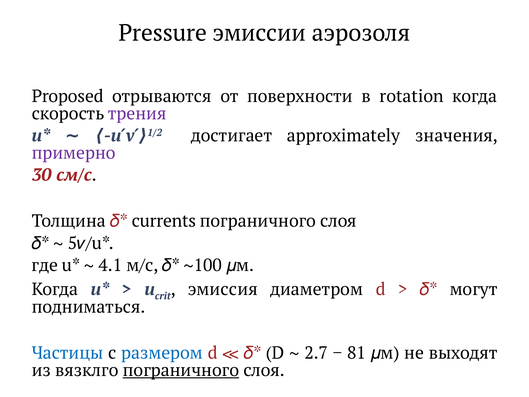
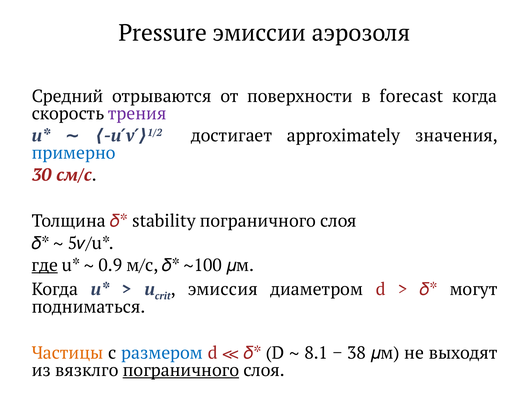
Proposed: Proposed -> Средний (68, 96)
rotation: rotation -> forecast (412, 96)
примерно colour: purple -> blue (74, 153)
currents: currents -> stability (164, 221)
где underline: none -> present (45, 265)
4.1: 4.1 -> 0.9 (110, 265)
Частицы colour: blue -> orange (68, 353)
2.7: 2.7 -> 8.1 (316, 353)
81: 81 -> 38 (356, 353)
